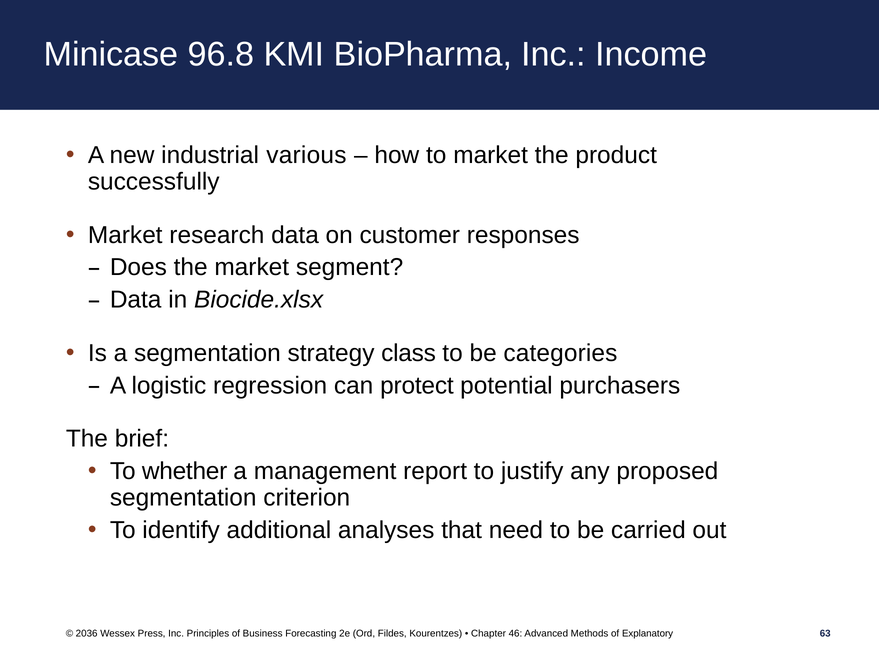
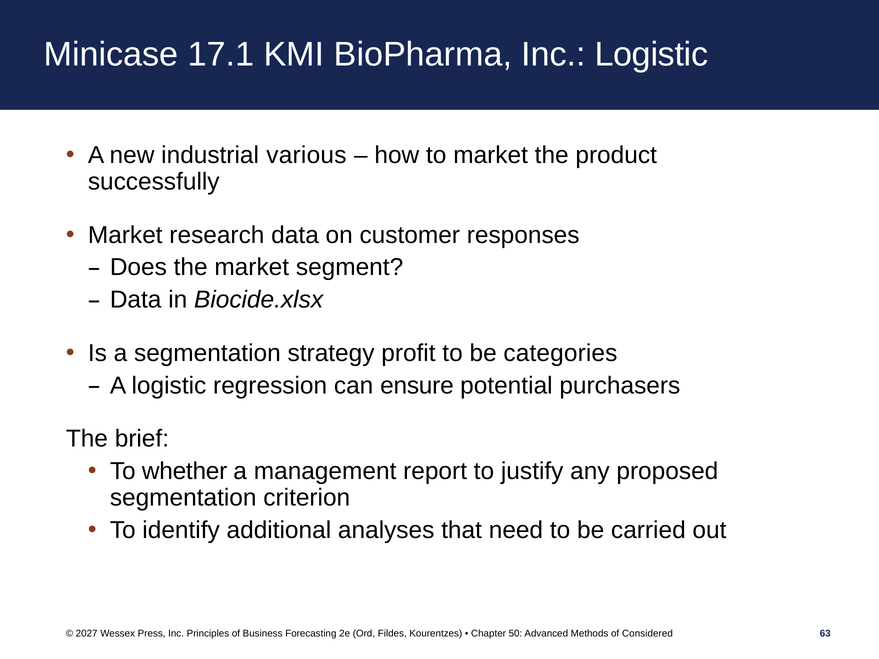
96.8: 96.8 -> 17.1 (221, 55)
Inc Income: Income -> Logistic (651, 55)
class: class -> profit (408, 353)
protect: protect -> ensure (417, 386)
2036: 2036 -> 2027 (87, 634)
46: 46 -> 50 (515, 634)
Explanatory: Explanatory -> Considered (647, 634)
